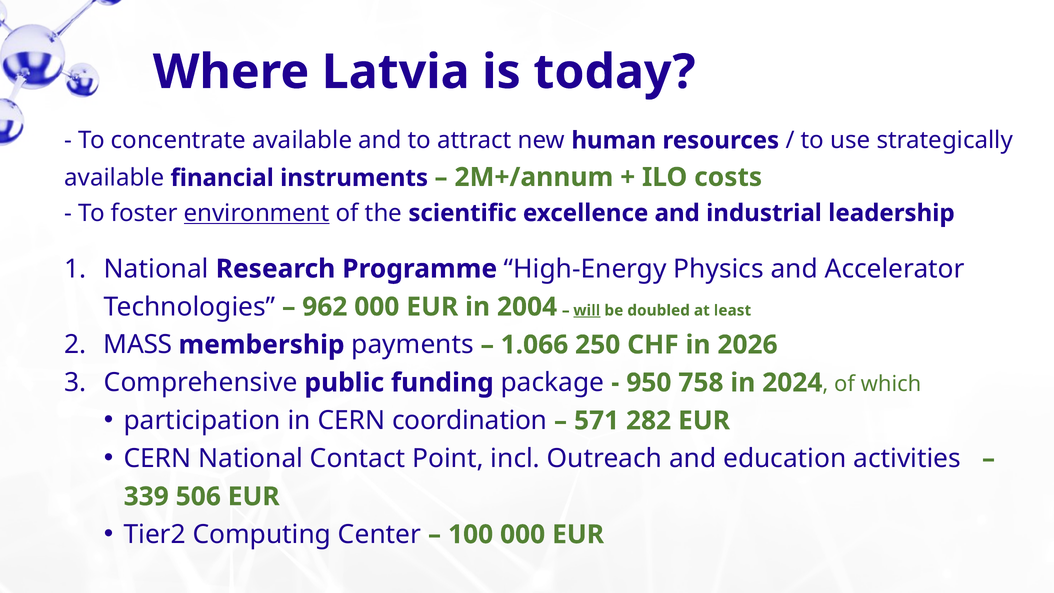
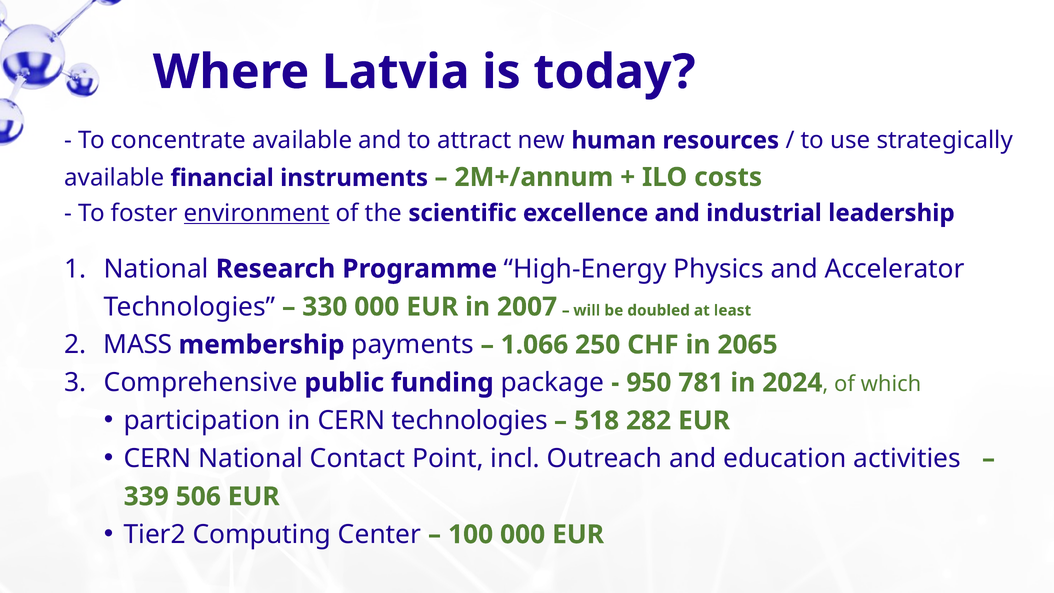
962: 962 -> 330 (325, 307)
2004: 2004 -> 2007 (527, 307)
will underline: present -> none (587, 310)
2026: 2026 -> 2065 (748, 345)
758: 758 -> 781 (701, 383)
CERN coordination: coordination -> technologies (470, 421)
571: 571 -> 518 (597, 421)
